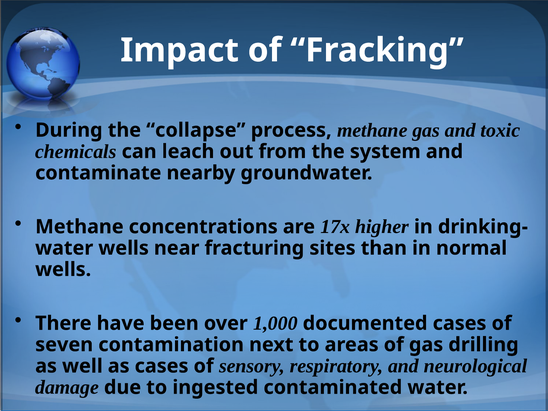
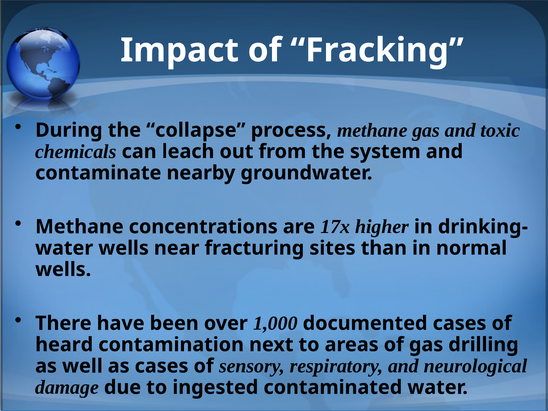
seven: seven -> heard (64, 345)
